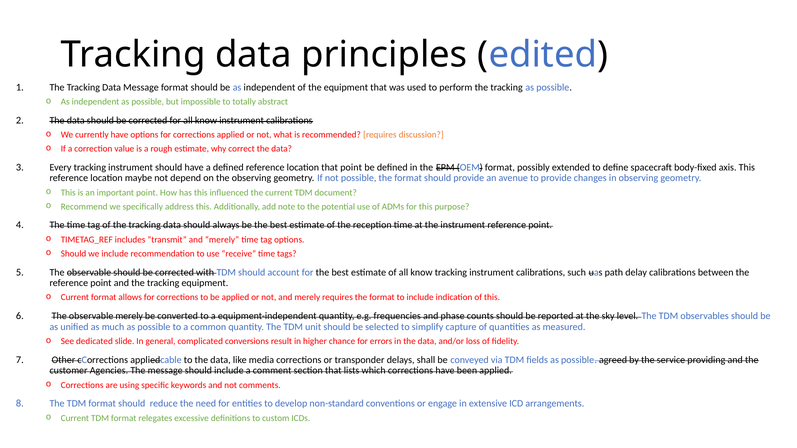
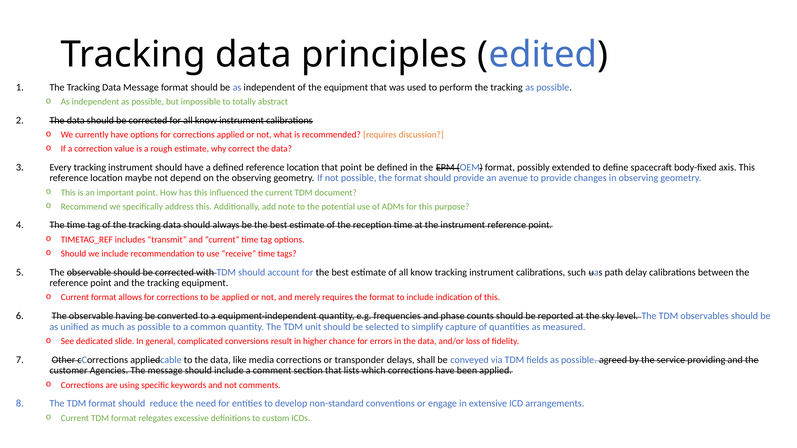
transmit and merely: merely -> current (222, 240)
observable merely: merely -> having (129, 316)
